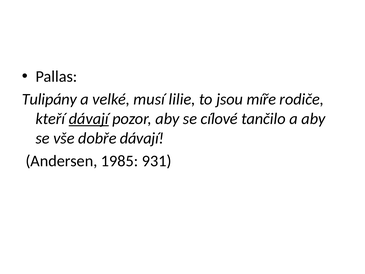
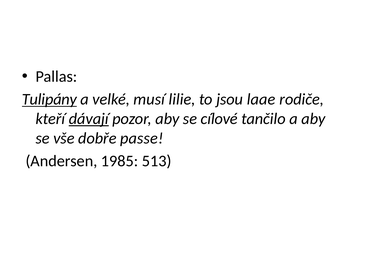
Tulipány underline: none -> present (49, 99)
míře: míře -> laae (261, 99)
dobře dávají: dávají -> passe (142, 138)
931: 931 -> 513 (157, 161)
